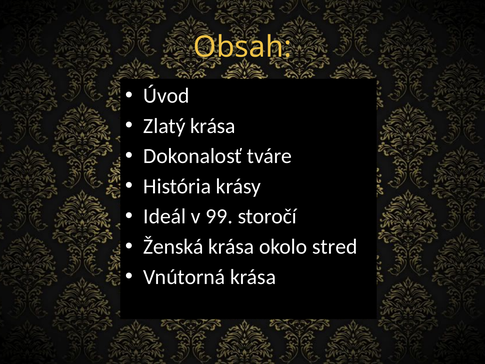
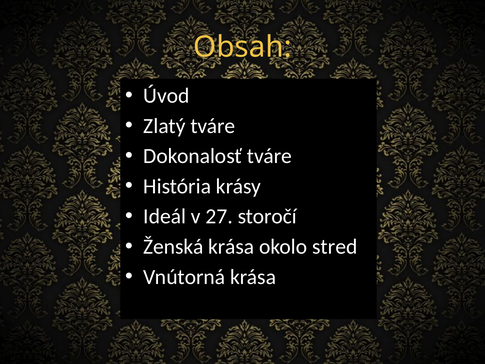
Zlatý krása: krása -> tváre (213, 126)
99: 99 -> 27 (219, 216)
